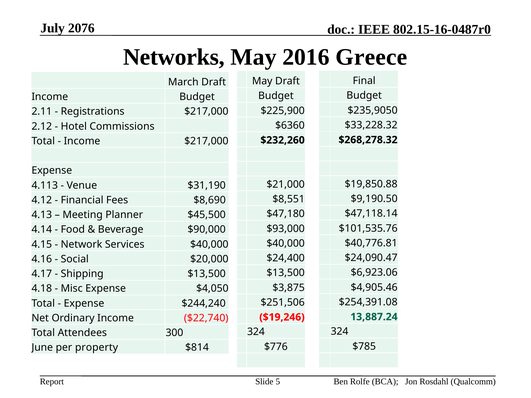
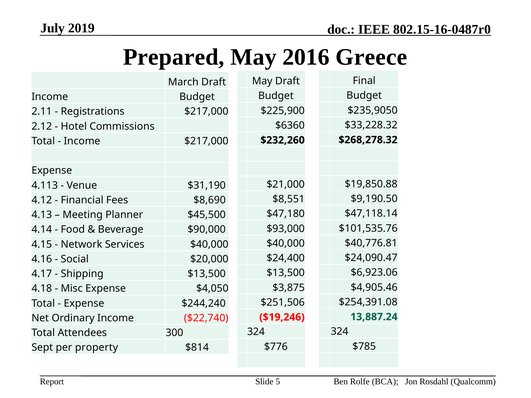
2076: 2076 -> 2019 (81, 28)
Networks: Networks -> Prepared (174, 57)
June: June -> Sept (42, 348)
